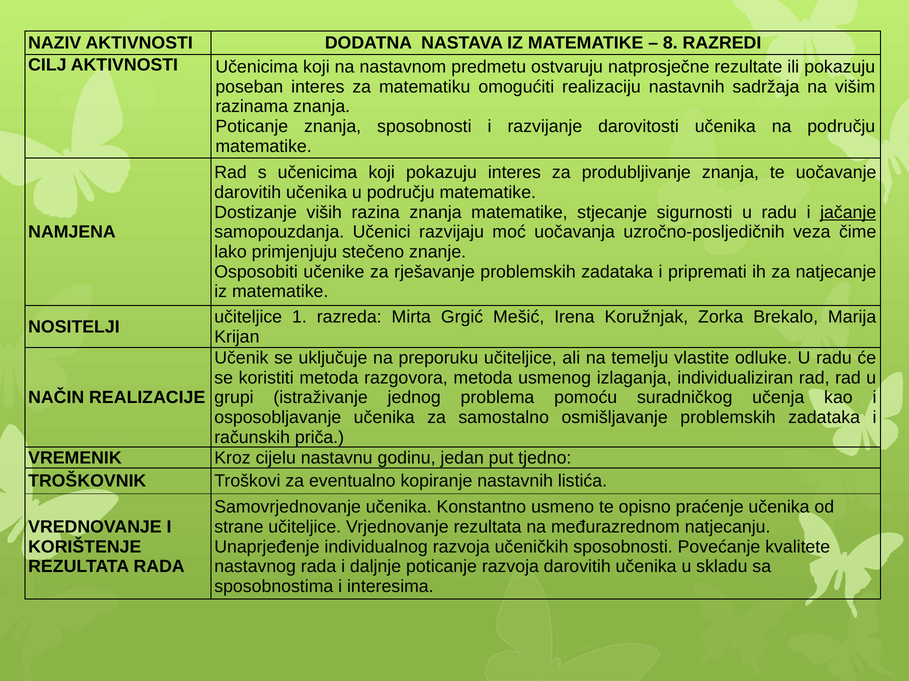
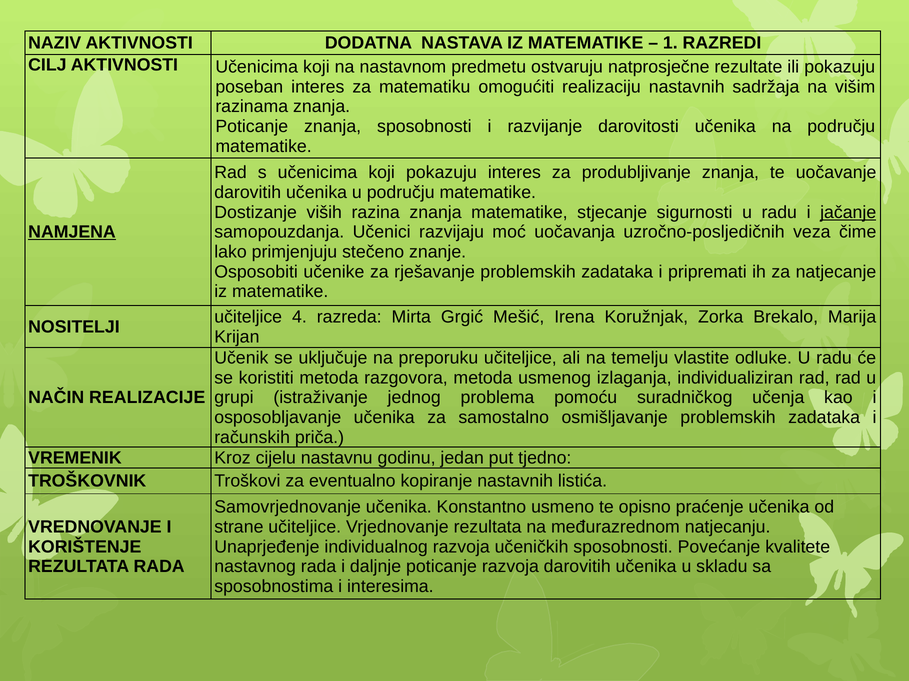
8: 8 -> 1 (670, 43)
NAMJENA underline: none -> present (72, 232)
1: 1 -> 4 (299, 317)
